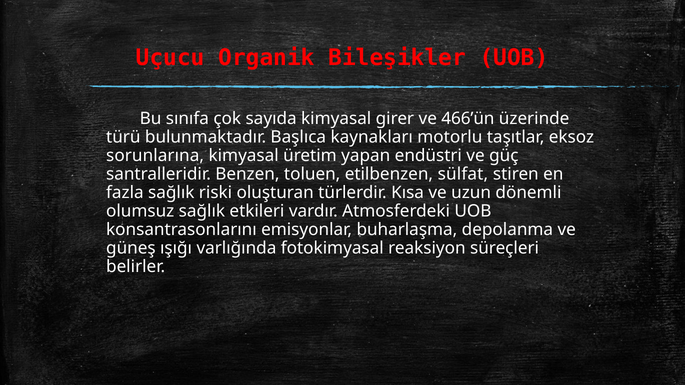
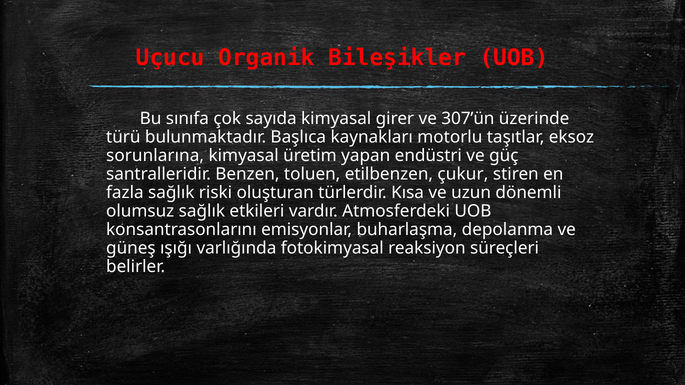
466’ün: 466’ün -> 307’ün (468, 119)
sülfat: sülfat -> çukur (463, 174)
